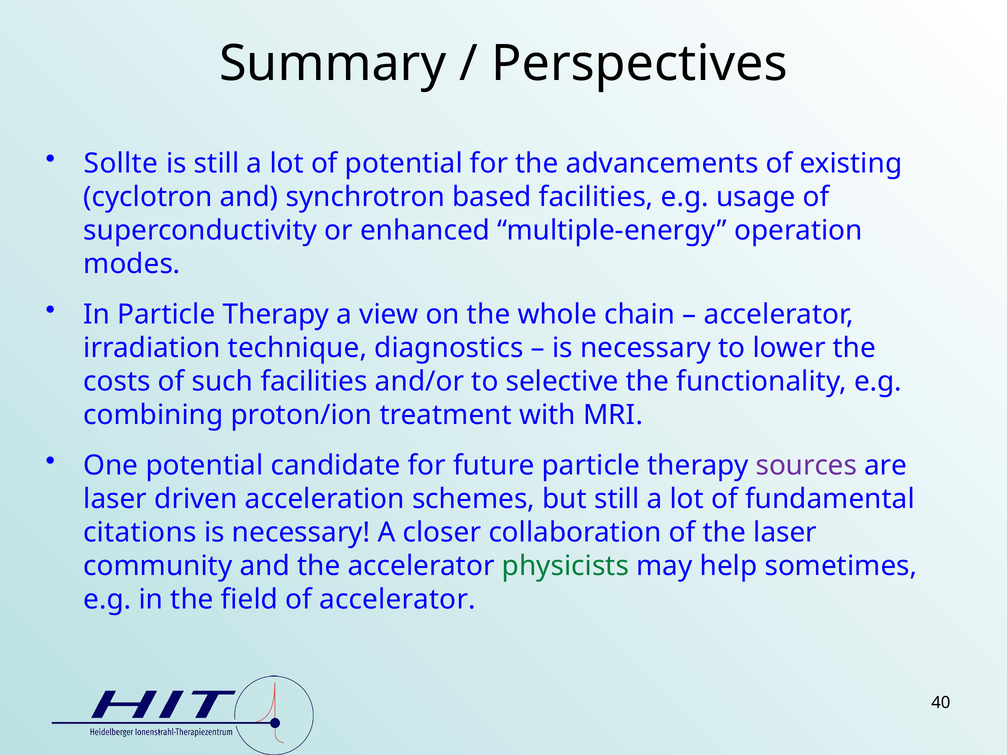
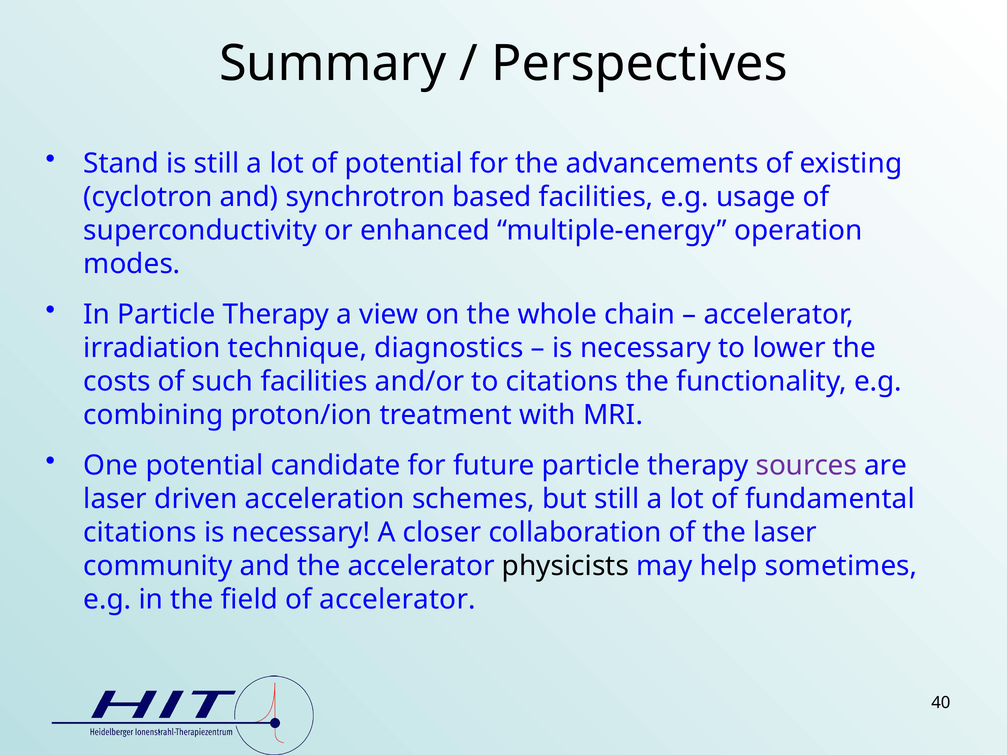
Sollte: Sollte -> Stand (121, 163)
to selective: selective -> citations (562, 382)
physicists colour: green -> black (565, 566)
